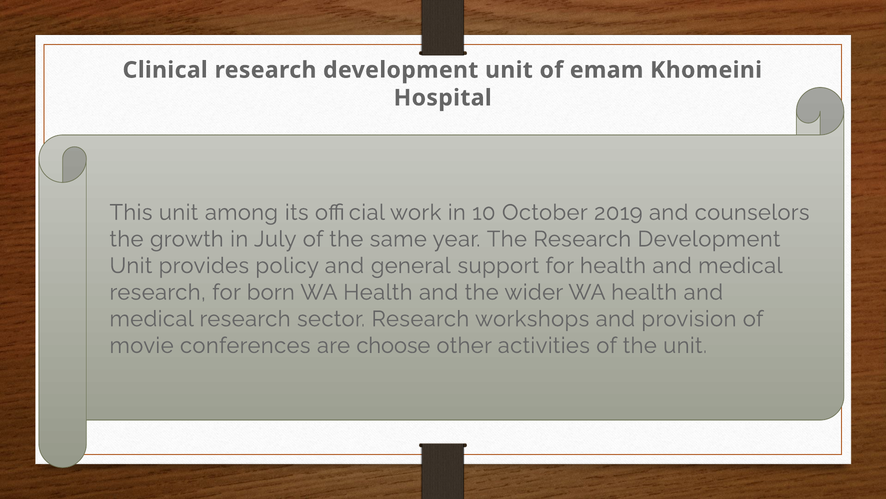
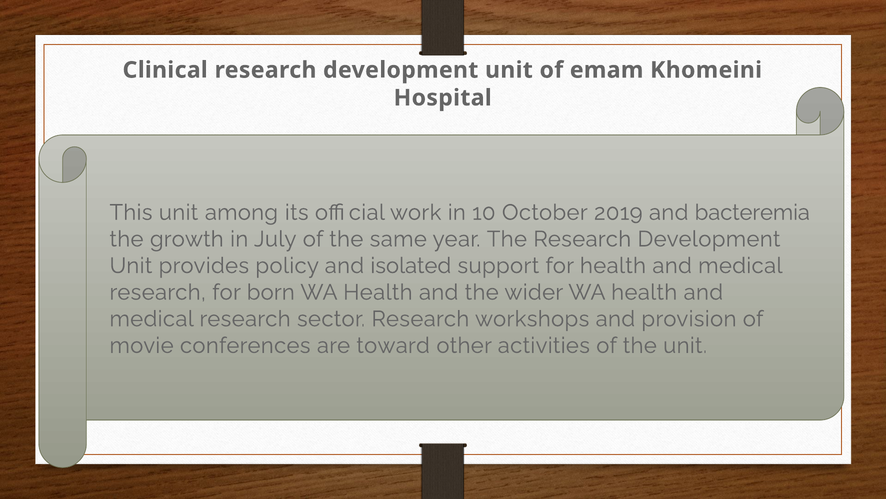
counselors: counselors -> bacteremia (752, 212)
general: general -> isolated (411, 265)
choose: choose -> toward (393, 345)
